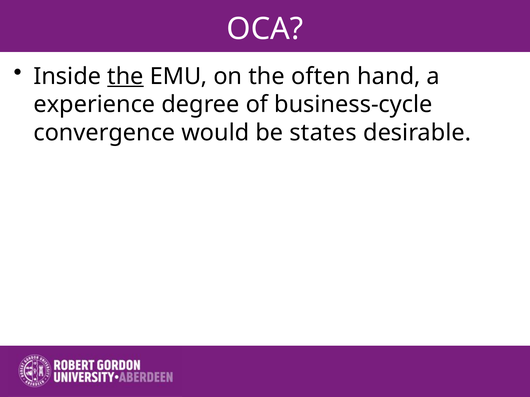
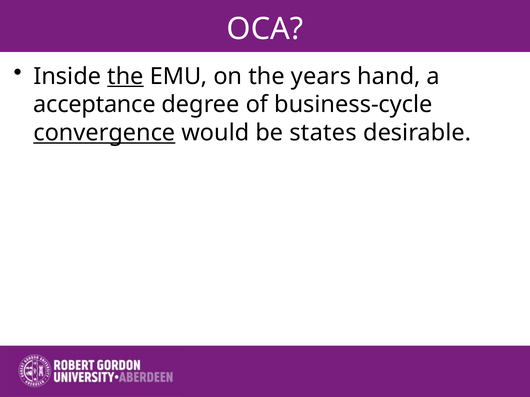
often: often -> years (321, 76)
experience: experience -> acceptance (94, 105)
convergence underline: none -> present (104, 133)
